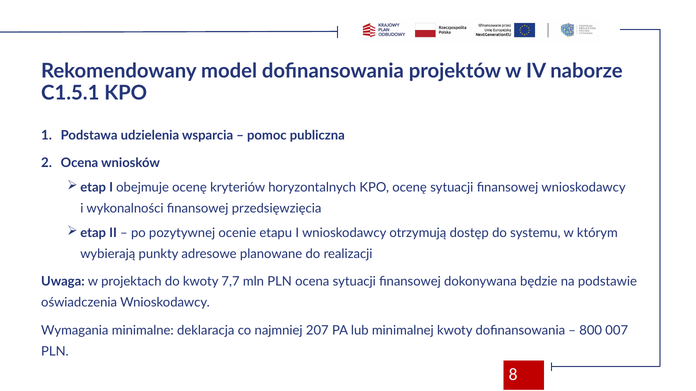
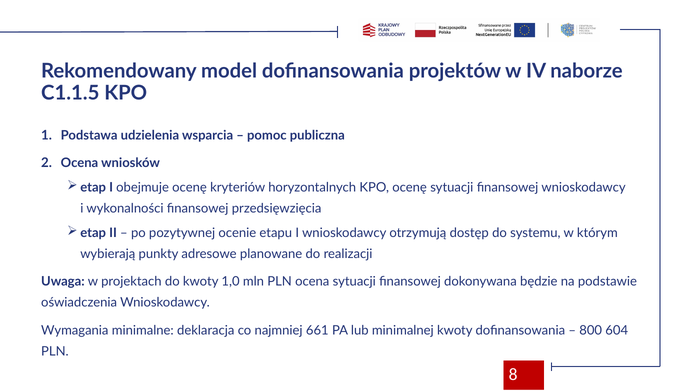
C1.5.1: C1.5.1 -> C1.1.5 (70, 93)
7,7: 7,7 -> 1,0 (231, 282)
207: 207 -> 661 (317, 331)
007: 007 -> 604 (617, 331)
